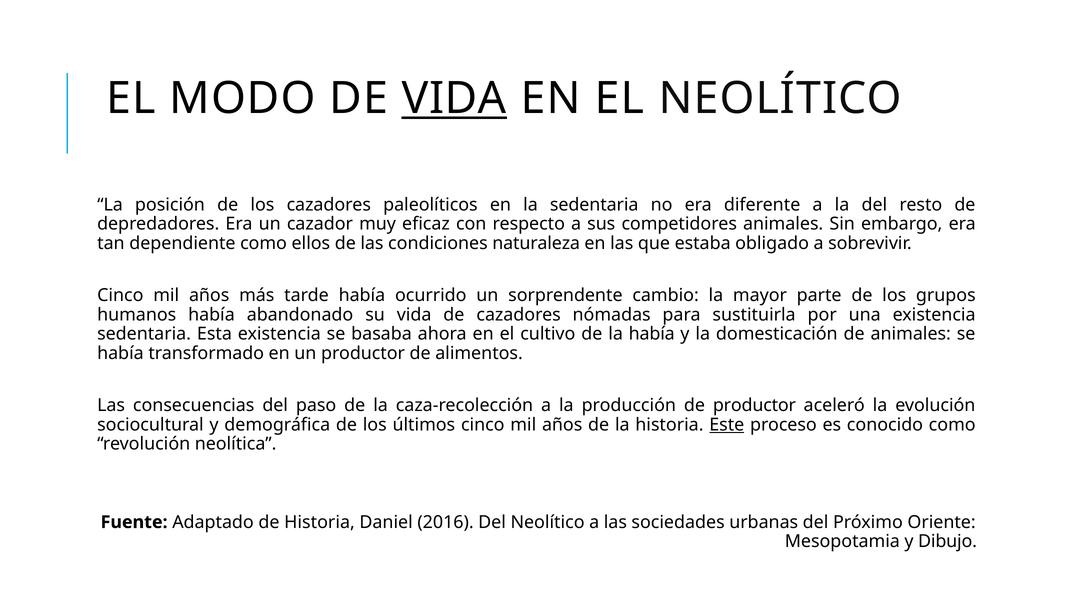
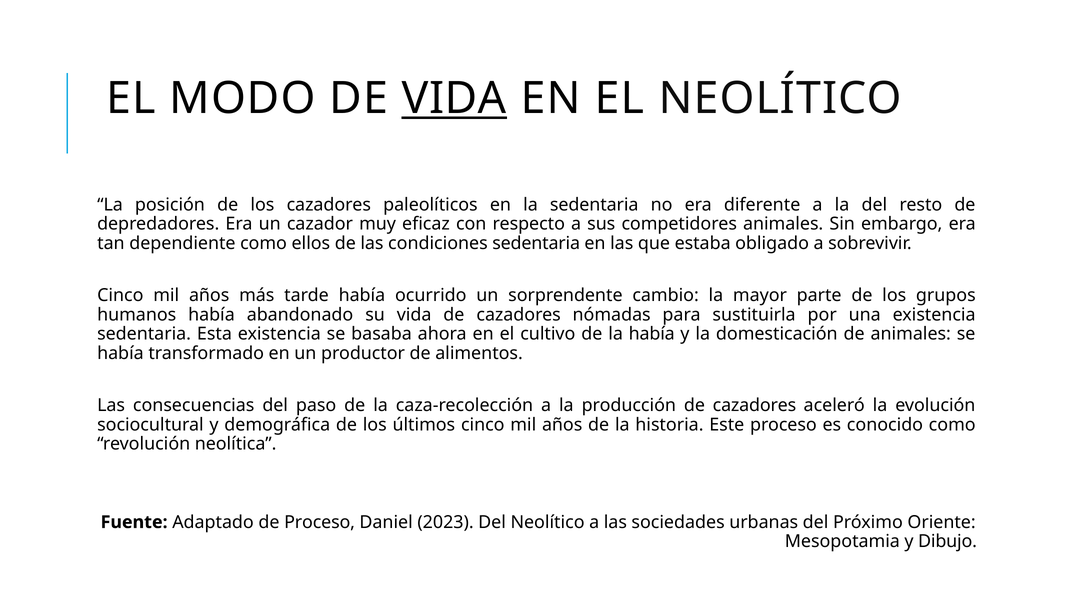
condiciones naturaleza: naturaleza -> sedentaria (536, 243)
producción de productor: productor -> cazadores (754, 406)
Este underline: present -> none (727, 425)
de Historia: Historia -> Proceso (320, 522)
2016: 2016 -> 2023 (446, 522)
